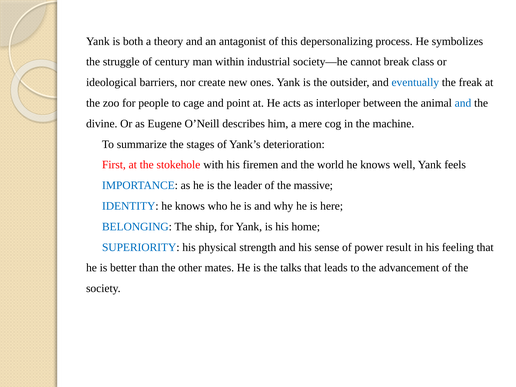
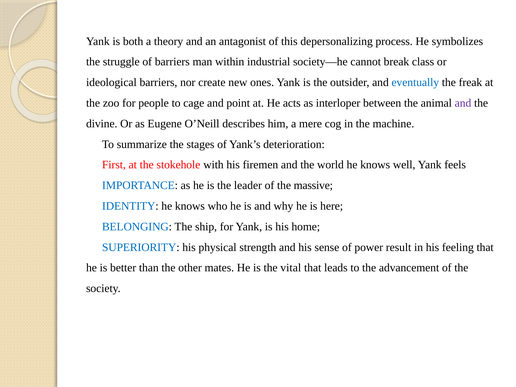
of century: century -> barriers (172, 62)
and colour: blue -> purple (463, 103)
talks: talks -> vital (291, 268)
